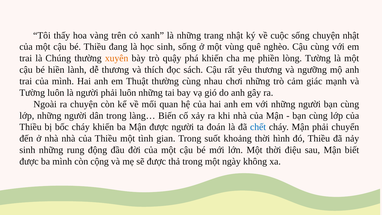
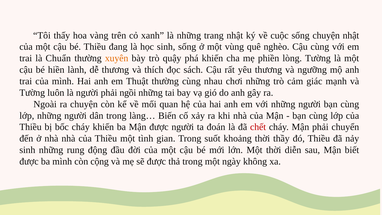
Chúng: Chúng -> Chuẩn (58, 58)
phải luôn: luôn -> ngồi (128, 93)
chết colour: blue -> red (258, 127)
hình: hình -> thầy (281, 138)
điệu: điệu -> diễn (293, 150)
